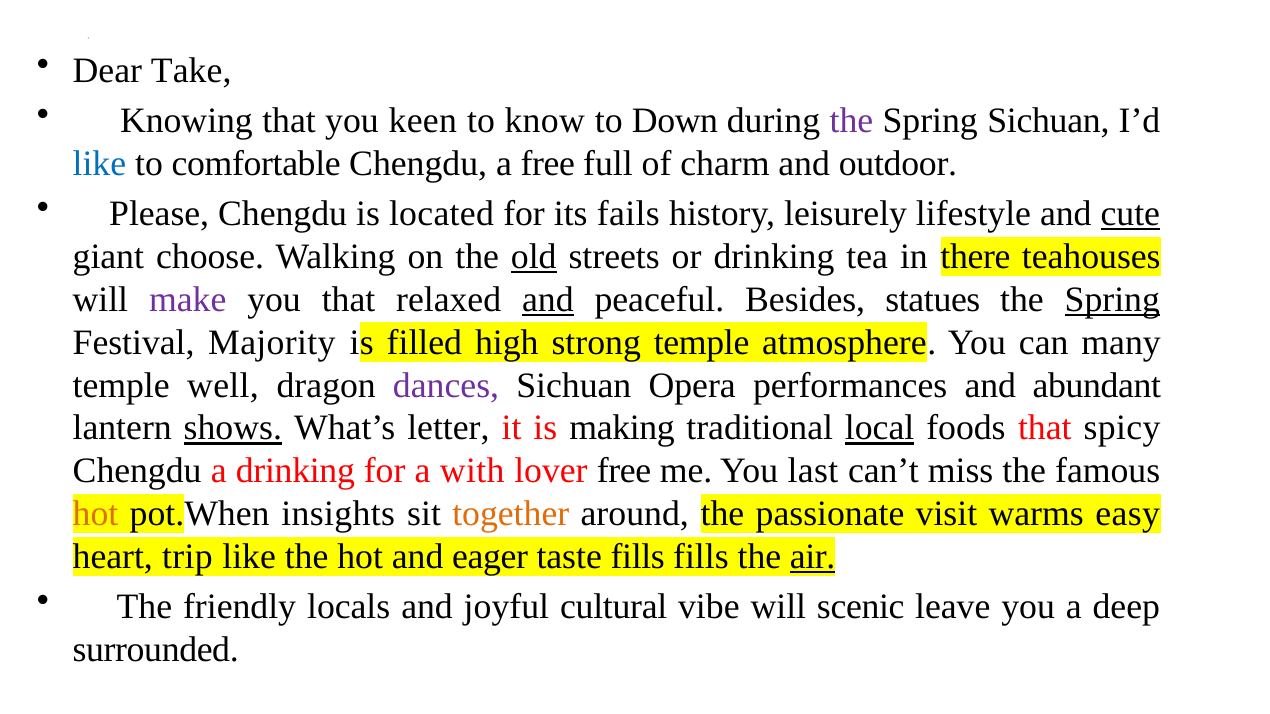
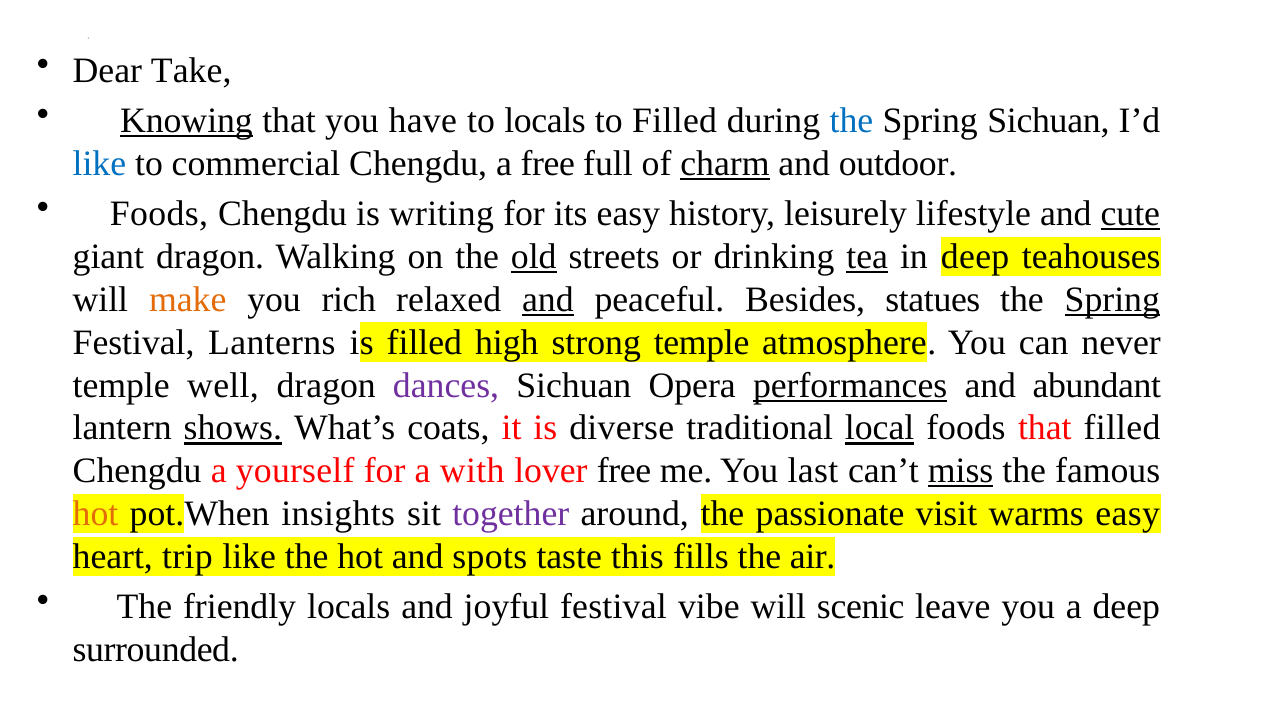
Knowing underline: none -> present (186, 121)
keen: keen -> have (423, 121)
to know: know -> locals (545, 121)
to Down: Down -> Filled (675, 121)
the colour: purple -> blue (851, 121)
comfortable: comfortable -> commercial (256, 164)
charm underline: none -> present (725, 164)
Please: Please -> Foods (159, 214)
located: located -> writing (441, 214)
its fails: fails -> easy (628, 214)
giant choose: choose -> dragon (210, 257)
tea underline: none -> present (867, 257)
in there: there -> deep (975, 257)
make colour: purple -> orange (188, 300)
you that: that -> rich (349, 300)
Majority: Majority -> Lanterns (272, 343)
many: many -> never (1121, 343)
performances underline: none -> present (850, 385)
letter: letter -> coats (448, 428)
making: making -> diverse (622, 428)
that spicy: spicy -> filled (1122, 428)
a drinking: drinking -> yourself (295, 471)
miss underline: none -> present (961, 471)
together colour: orange -> purple (511, 514)
eager: eager -> spots (490, 557)
taste fills: fills -> this (637, 557)
air underline: present -> none (813, 557)
joyful cultural: cultural -> festival (613, 607)
